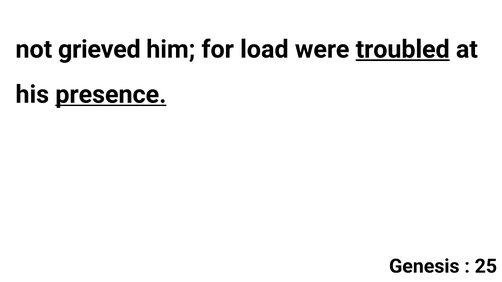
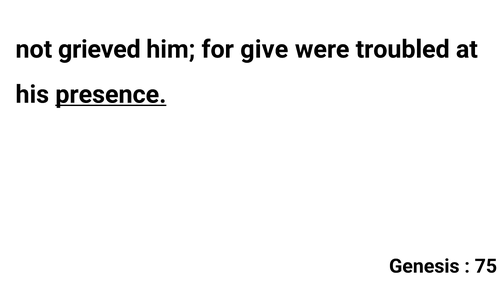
load: load -> give (264, 49)
troubled underline: present -> none (403, 49)
25: 25 -> 75 (486, 267)
